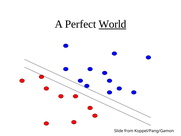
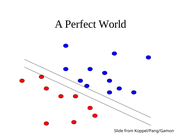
World underline: present -> none (112, 24)
